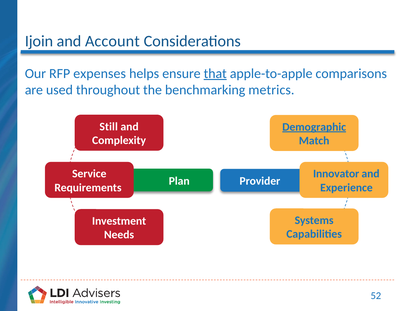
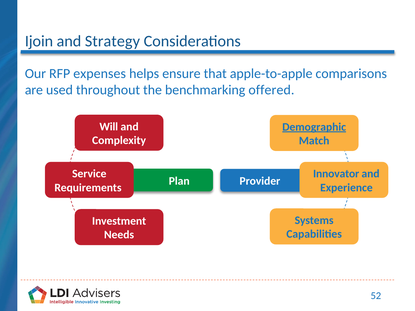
Account: Account -> Strategy (112, 41)
that underline: present -> none (215, 74)
metrics: metrics -> offered (271, 90)
Still: Still -> Will (109, 127)
